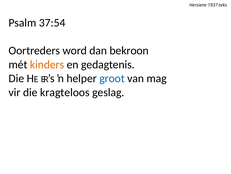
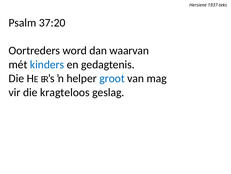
37:54: 37:54 -> 37:20 (52, 23)
bekroon: bekroon -> waarvan (129, 50)
kinders colour: orange -> blue (47, 64)
